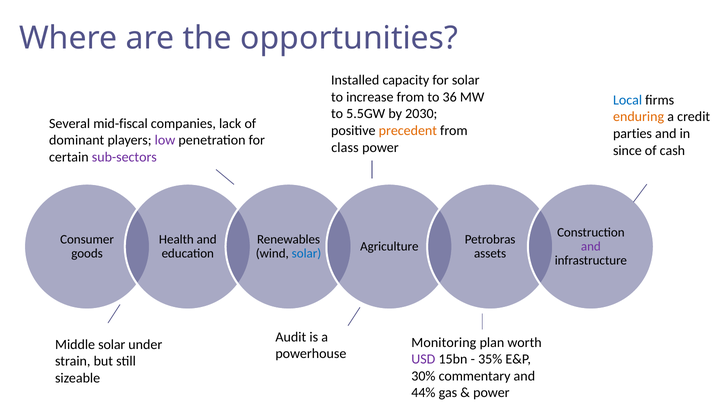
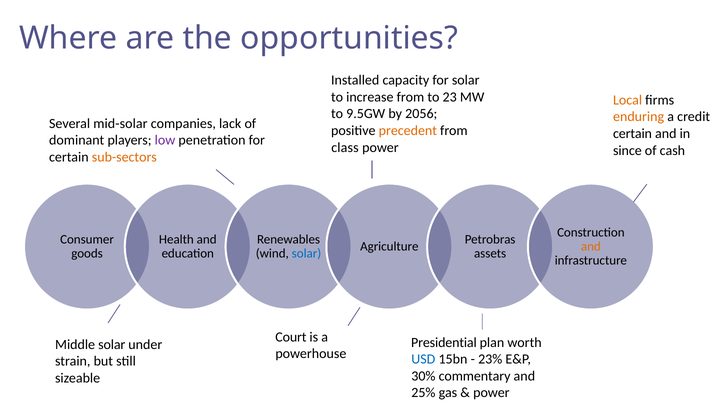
36: 36 -> 23 (450, 97)
Local colour: blue -> orange (628, 100)
5.5GW: 5.5GW -> 9.5GW (366, 114)
2030: 2030 -> 2056 (421, 114)
mid-fiscal: mid-fiscal -> mid-solar (120, 123)
parties: parties -> certain (633, 134)
sub-sectors colour: purple -> orange (124, 157)
and colour: purple -> orange (591, 246)
Audit: Audit -> Court (291, 337)
Monitoring: Monitoring -> Presidential (444, 342)
USD colour: purple -> blue (423, 359)
35%: 35% -> 23% (490, 359)
44%: 44% -> 25% (423, 393)
